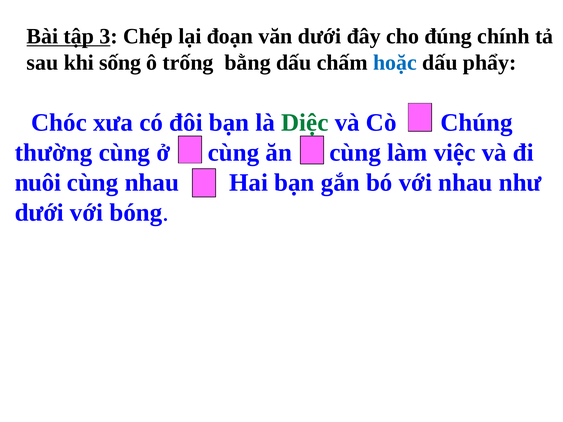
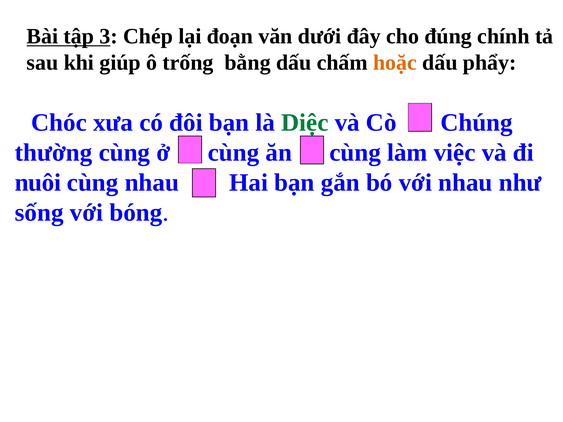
sống: sống -> giúp (120, 62)
hoặc colour: blue -> orange (395, 62)
dưới: dưới -> sống (39, 213)
